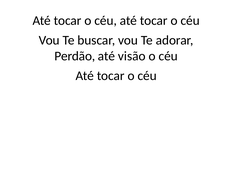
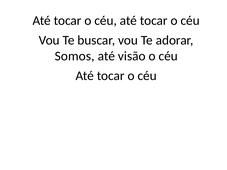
Perdão: Perdão -> Somos (75, 56)
